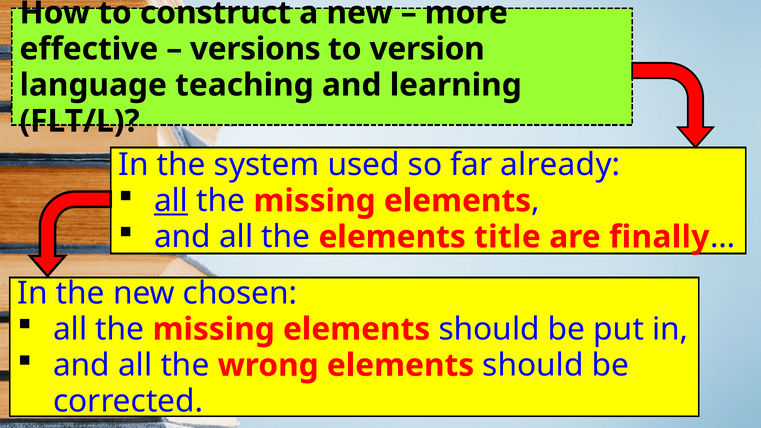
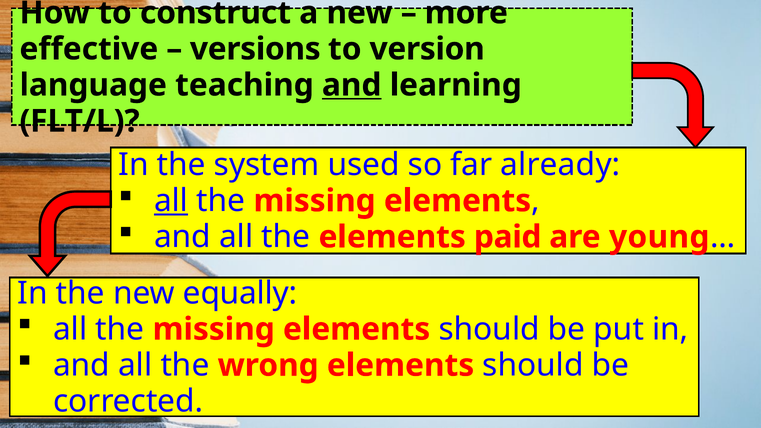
and underline: none -> present (352, 85)
title: title -> paid (508, 237)
finally: finally -> young (659, 237)
chosen: chosen -> equally (240, 293)
